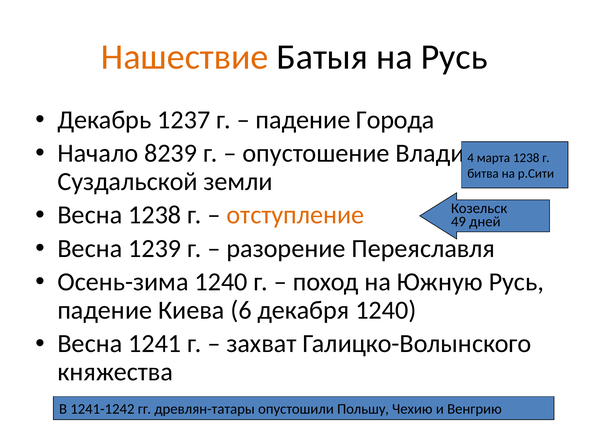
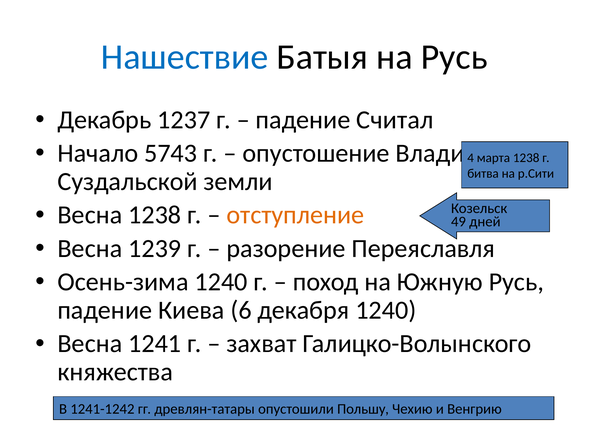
Нашествие colour: orange -> blue (185, 57)
Города: Города -> Считал (395, 120)
8239: 8239 -> 5743 (171, 154)
